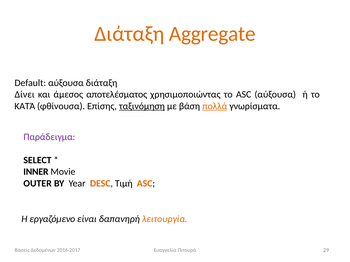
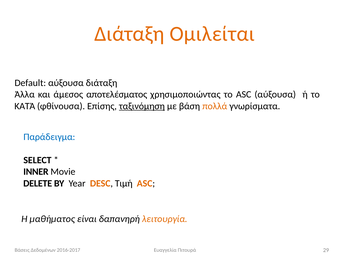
Aggregate: Aggregate -> Ομιλείται (212, 34)
Δίνει: Δίνει -> Άλλα (25, 95)
πολλά underline: present -> none (215, 106)
Παράδειγμα colour: purple -> blue (49, 137)
OUTER: OUTER -> DELETE (38, 184)
εργαζόμενο: εργαζόμενο -> μαθήματος (52, 219)
